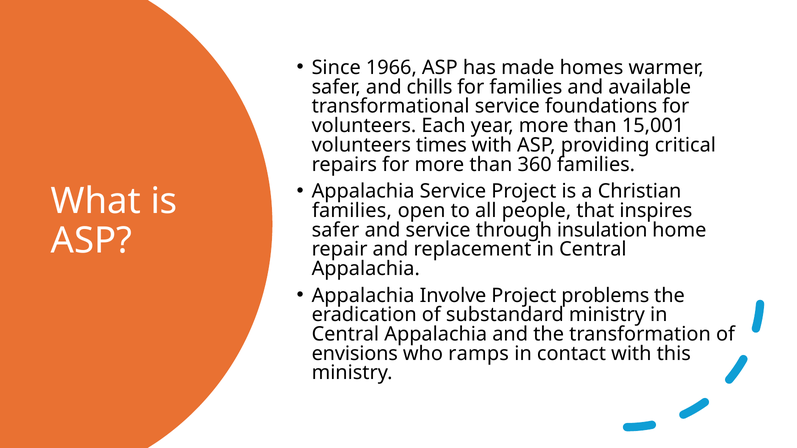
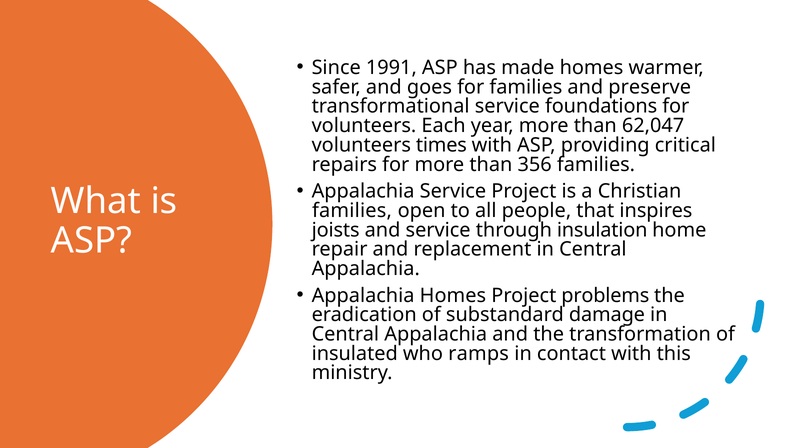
1966: 1966 -> 1991 (391, 68)
chills: chills -> goes (429, 87)
available: available -> preserve (650, 87)
15,001: 15,001 -> 62,047 (653, 126)
360: 360 -> 356 (535, 165)
safer: safer -> joists (336, 230)
Appalachia Involve: Involve -> Homes (453, 296)
substandard ministry: ministry -> damage (607, 315)
envisions: envisions -> insulated (355, 354)
